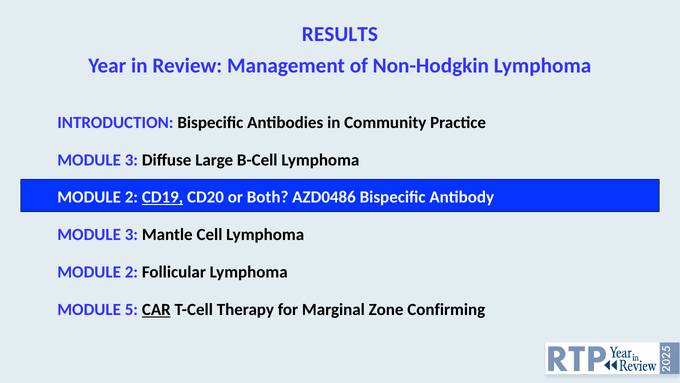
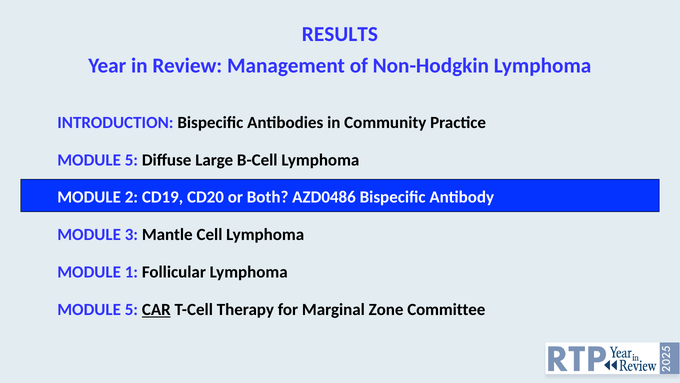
3: 3 -> 5 (131, 160)
CD19 underline: present -> none (163, 197)
2: 2 -> 1 (131, 272)
Confirming: Confirming -> Committee (446, 309)
